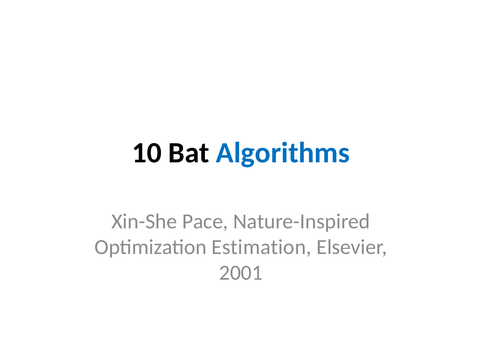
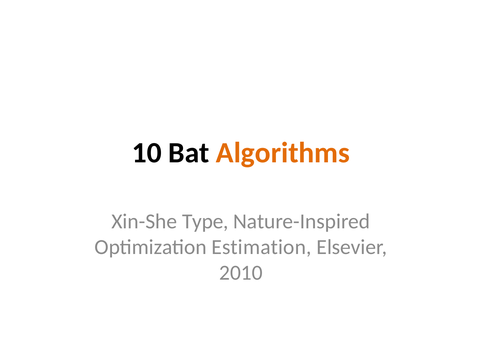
Algorithms colour: blue -> orange (283, 153)
Pace: Pace -> Type (205, 222)
2001: 2001 -> 2010 (241, 273)
